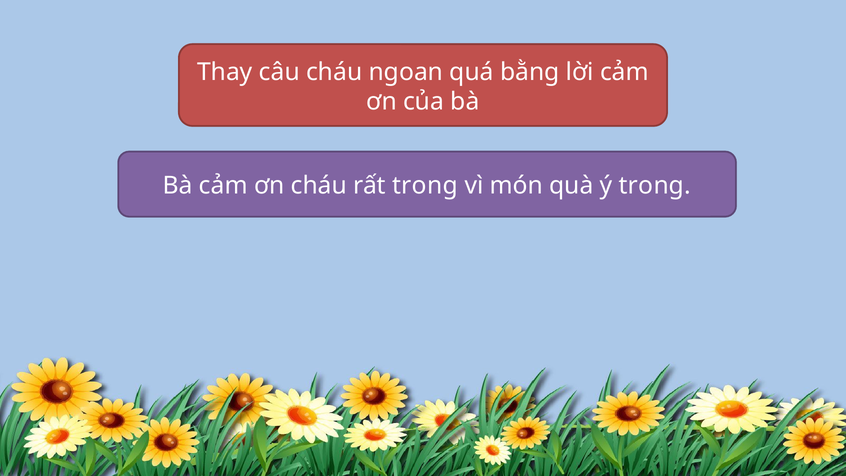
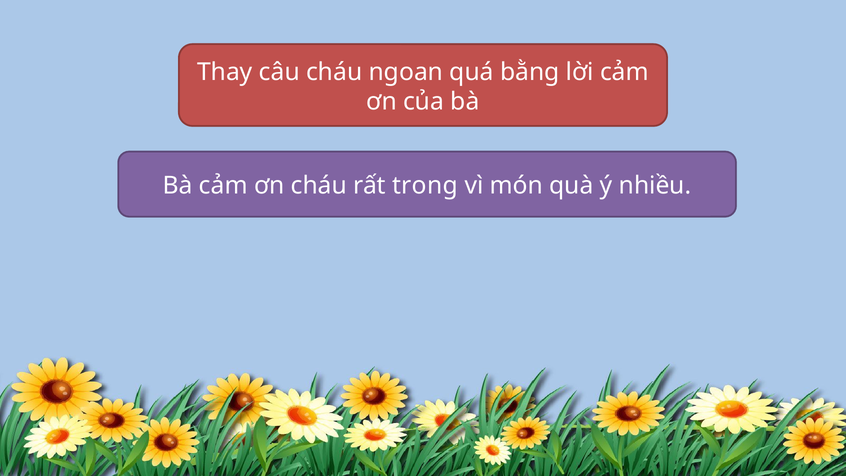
ý trong: trong -> nhiều (655, 186)
